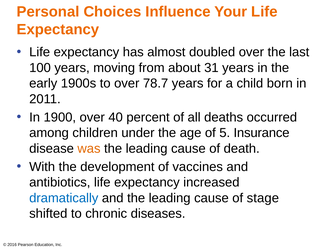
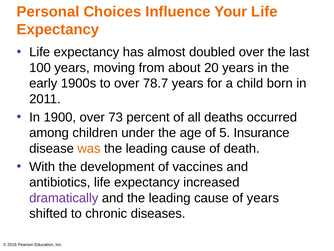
31: 31 -> 20 (211, 68)
40: 40 -> 73 (116, 117)
dramatically colour: blue -> purple (64, 198)
of stage: stage -> years (263, 198)
